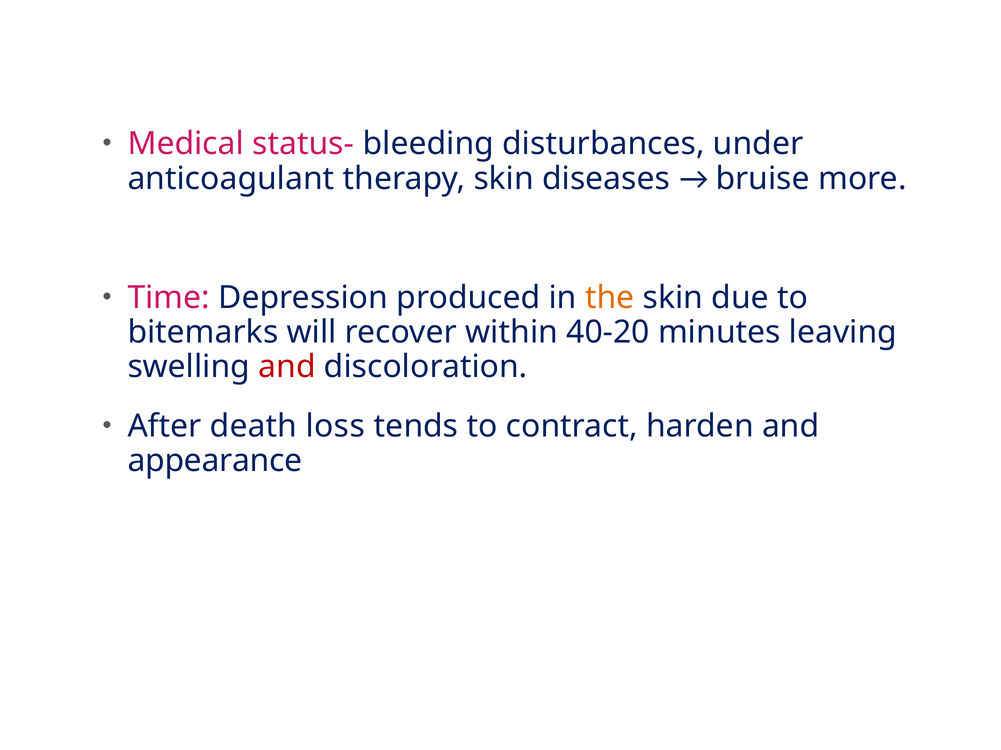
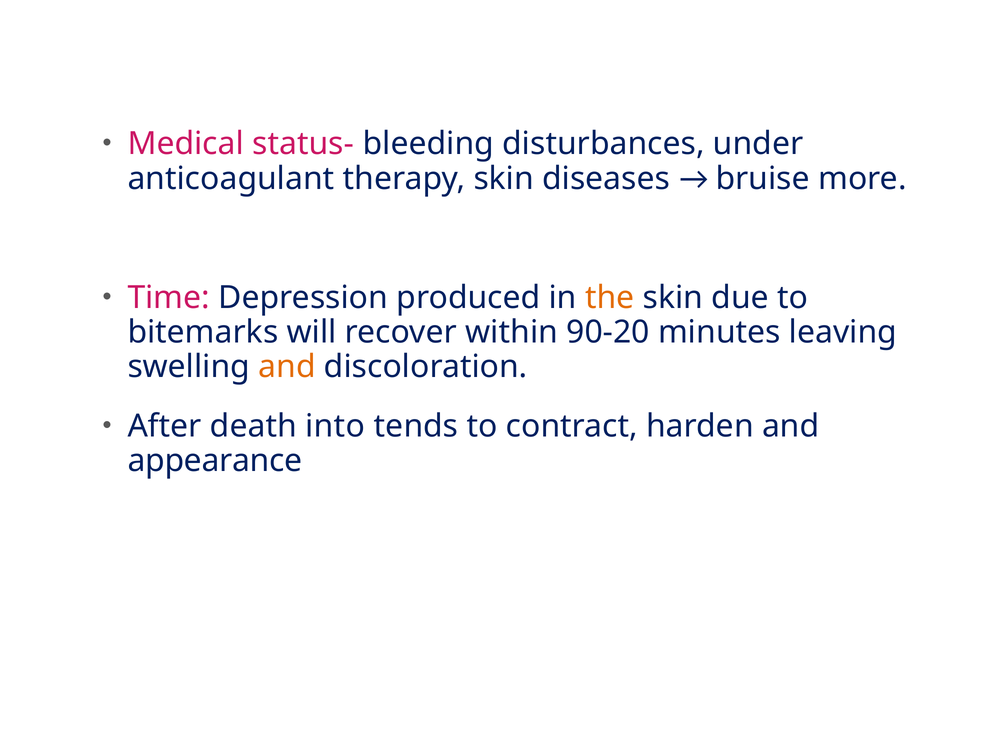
40-20: 40-20 -> 90-20 (608, 333)
and colour: red -> orange (287, 367)
loss: loss -> into (335, 427)
